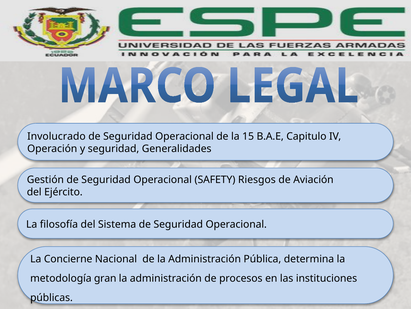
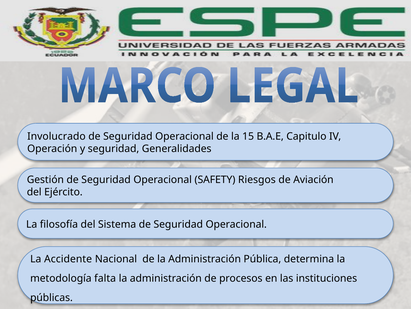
Concierne: Concierne -> Accidente (68, 258)
gran: gran -> falta (105, 278)
